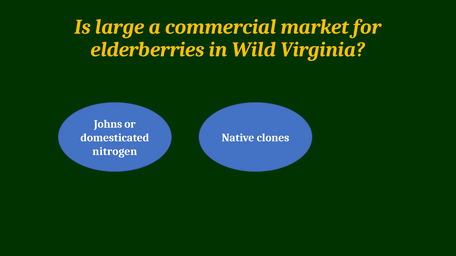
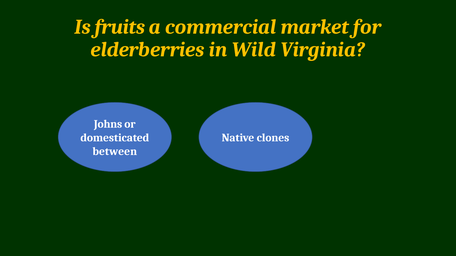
large: large -> fruits (120, 27)
nitrogen: nitrogen -> between (115, 152)
